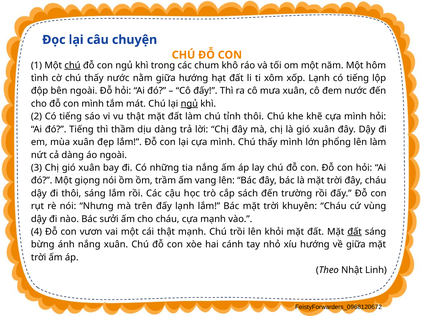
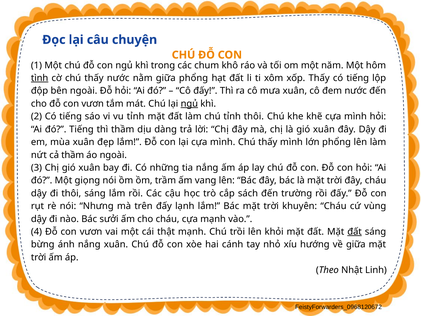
chú underline: present -> none (72, 65)
tình underline: none -> present (40, 78)
giữa hướng: hướng -> phổng (194, 78)
xốp Lạnh: Lạnh -> Thấy (319, 78)
cho đỗ con mình: mình -> vươn (93, 104)
vu thật: thật -> tỉnh (136, 116)
cả dàng: dàng -> thầm (73, 155)
